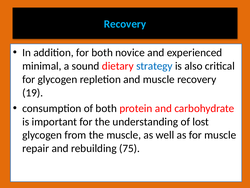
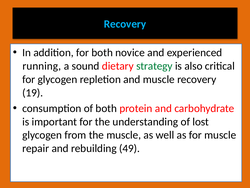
minimal: minimal -> running (42, 66)
strategy colour: blue -> green (154, 66)
75: 75 -> 49 (130, 148)
